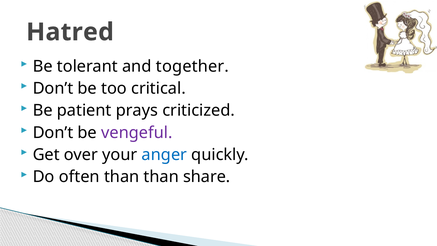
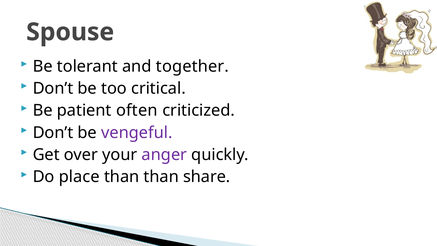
Hatred: Hatred -> Spouse (70, 32)
prays: prays -> often (137, 110)
anger colour: blue -> purple (164, 155)
often: often -> place (79, 177)
